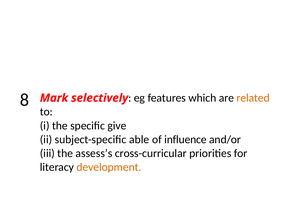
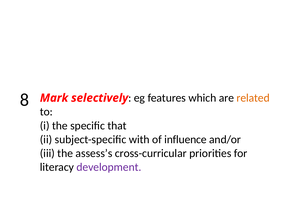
give: give -> that (117, 126)
able: able -> with (139, 139)
development colour: orange -> purple (109, 167)
